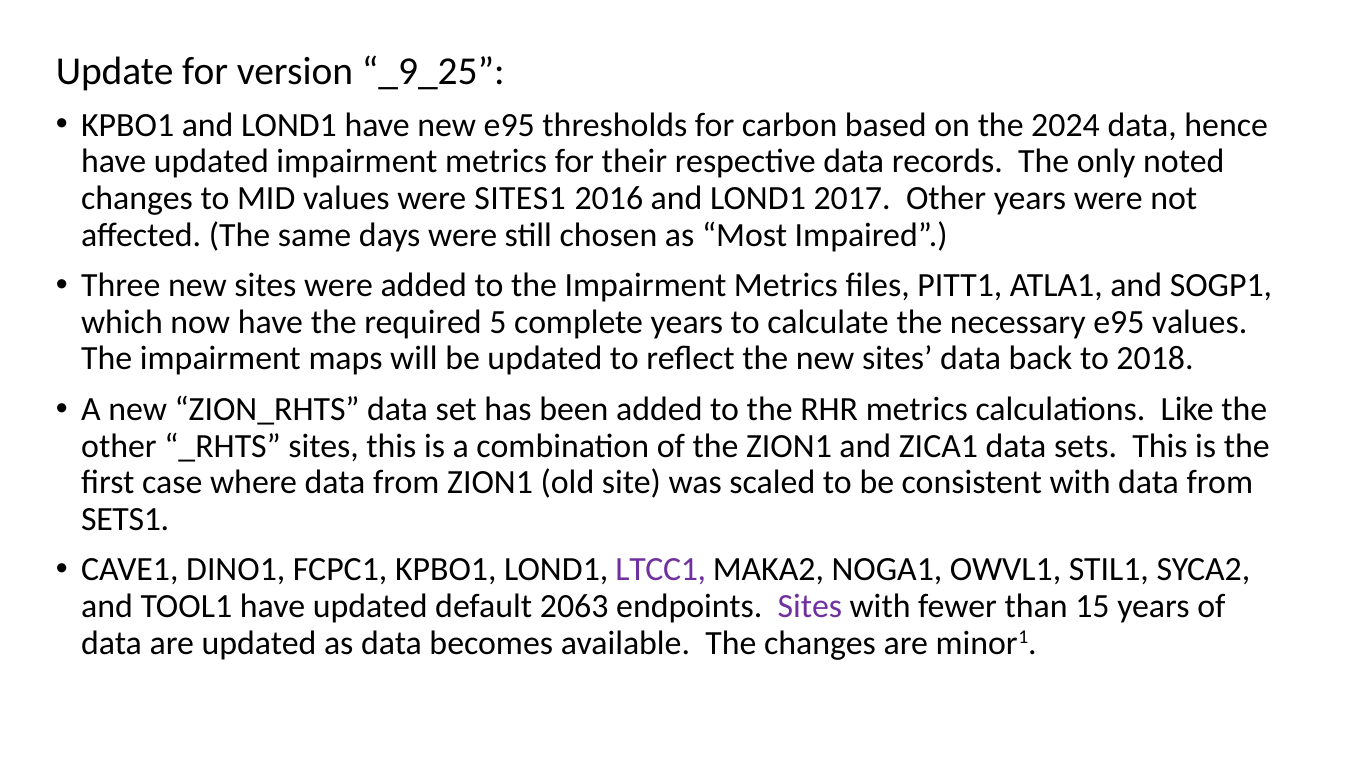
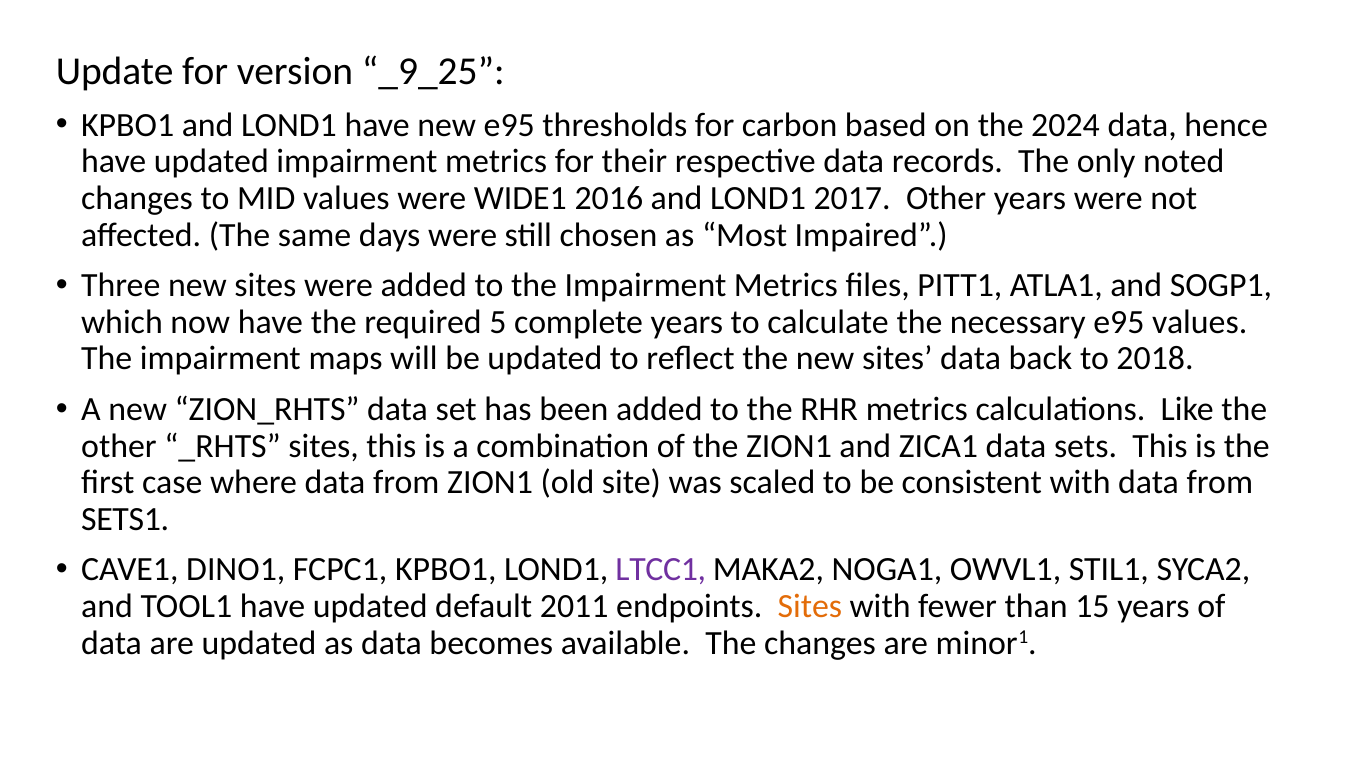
SITES1: SITES1 -> WIDE1 (520, 198)
2063: 2063 -> 2011 (574, 606)
Sites colour: purple -> orange (810, 606)
